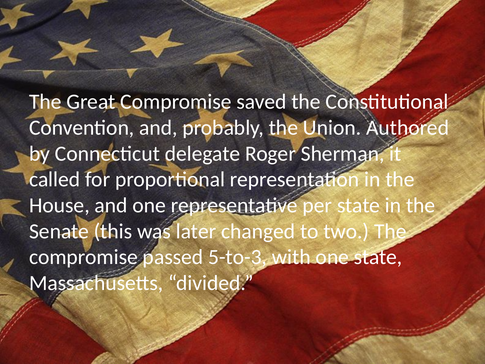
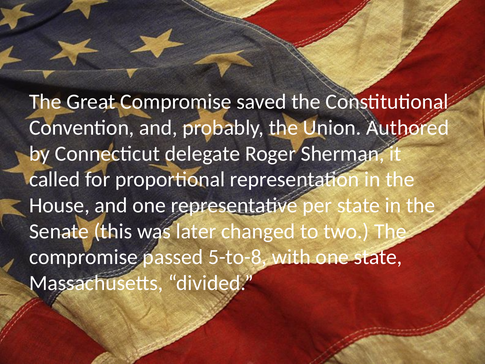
5-to-3: 5-to-3 -> 5-to-8 (238, 257)
